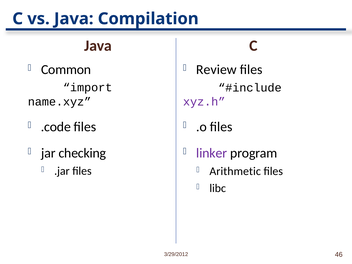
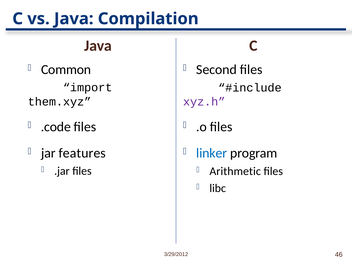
Review: Review -> Second (217, 70)
name.xyz: name.xyz -> them.xyz (60, 102)
checking: checking -> features (82, 153)
linker colour: purple -> blue (212, 153)
